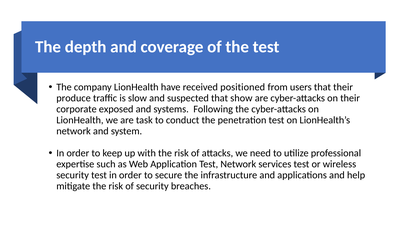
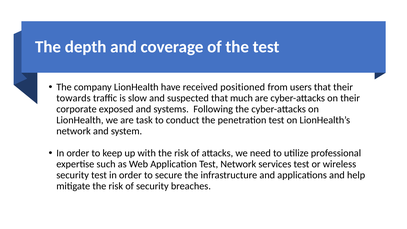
produce: produce -> towards (73, 98)
show: show -> much (241, 98)
